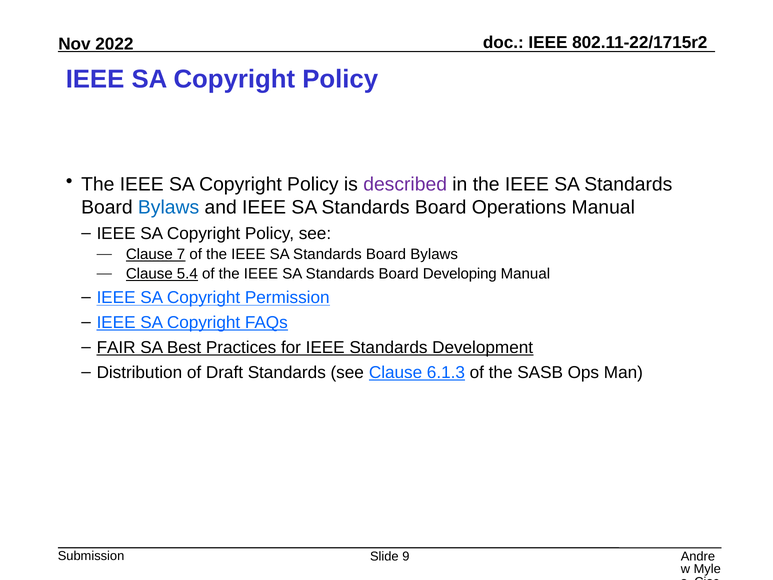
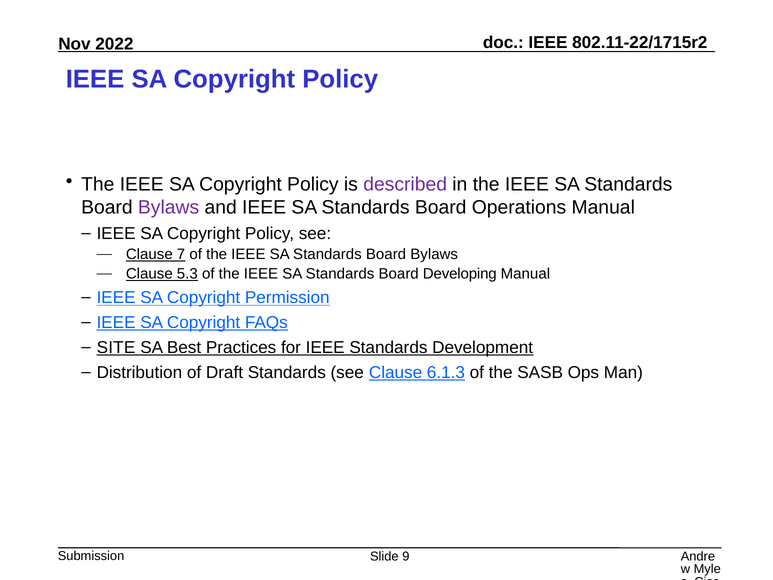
Bylaws colour: blue -> purple (169, 208)
5.4: 5.4 -> 5.3 (187, 274)
FAIR: FAIR -> SITE (116, 347)
